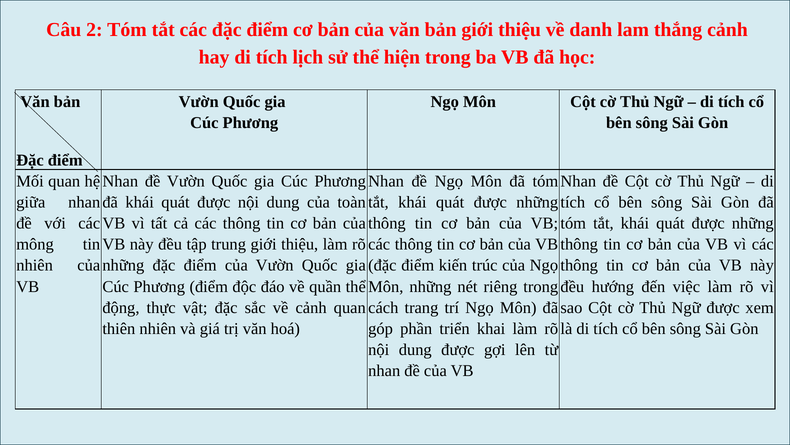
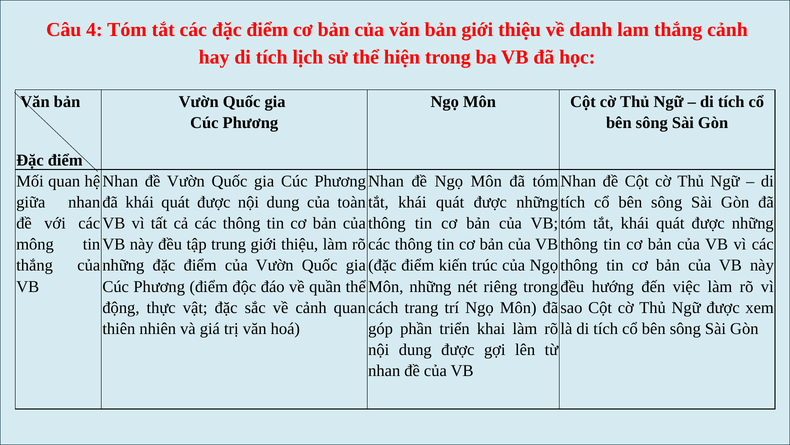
2: 2 -> 4 (94, 30)
nhiên: nhiên -> thắng (35, 265)
